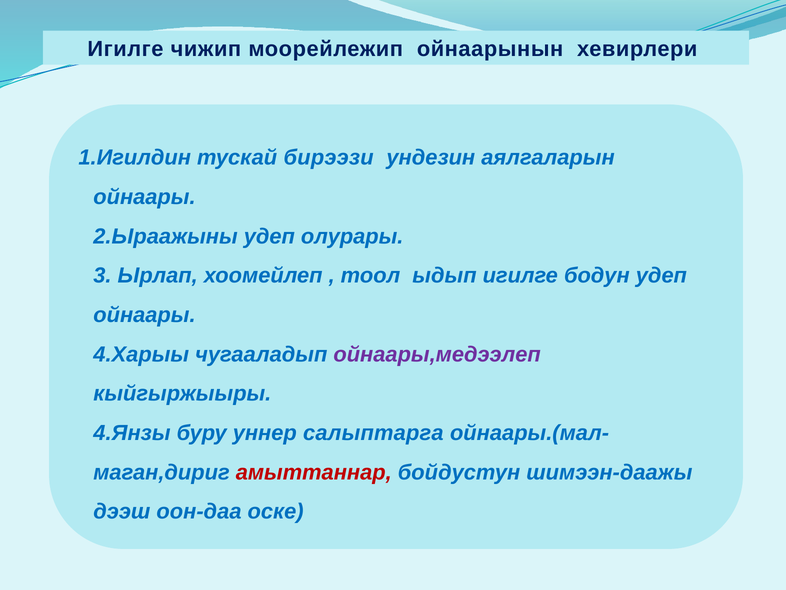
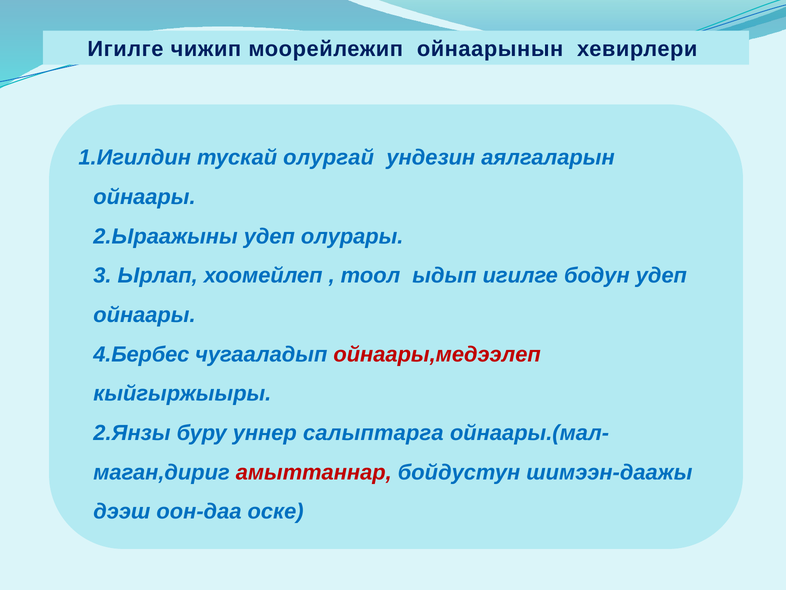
бирээзи: бирээзи -> олургай (329, 158)
4.Харыы: 4.Харыы -> 4.Бербес (141, 354)
ойнаары,медээлеп colour: purple -> red (437, 354)
4.Янзы: 4.Янзы -> 2.Янзы (132, 433)
